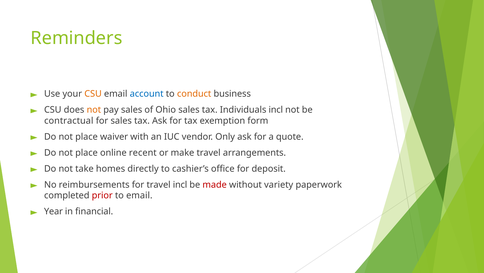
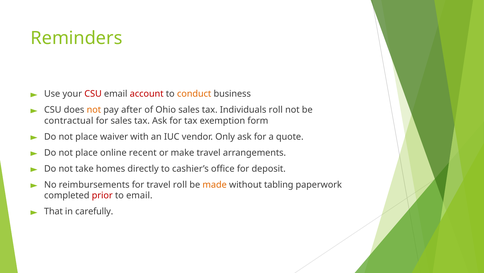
CSU colour: orange -> red (93, 94)
account colour: blue -> red (147, 94)
pay sales: sales -> after (132, 110)
Individuals incl: incl -> roll (276, 110)
travel incl: incl -> roll (180, 184)
made colour: red -> orange (215, 184)
variety: variety -> tabling (279, 184)
Year: Year -> That (53, 211)
financial: financial -> carefully (94, 211)
